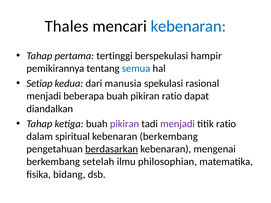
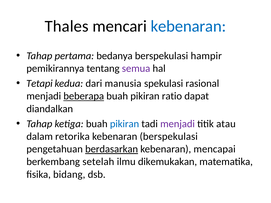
tertinggi: tertinggi -> bedanya (115, 56)
semua colour: blue -> purple (136, 68)
Setiap: Setiap -> Tetapi (39, 84)
beberapa underline: none -> present (84, 96)
pikiran colour: purple -> blue (125, 124)
titik ratio: ratio -> atau (226, 124)
spiritual: spiritual -> retorika (72, 137)
kebenaran berkembang: berkembang -> berspekulasi (169, 137)
mengenai: mengenai -> mencapai (215, 149)
philosophian: philosophian -> dikemukakan (168, 162)
